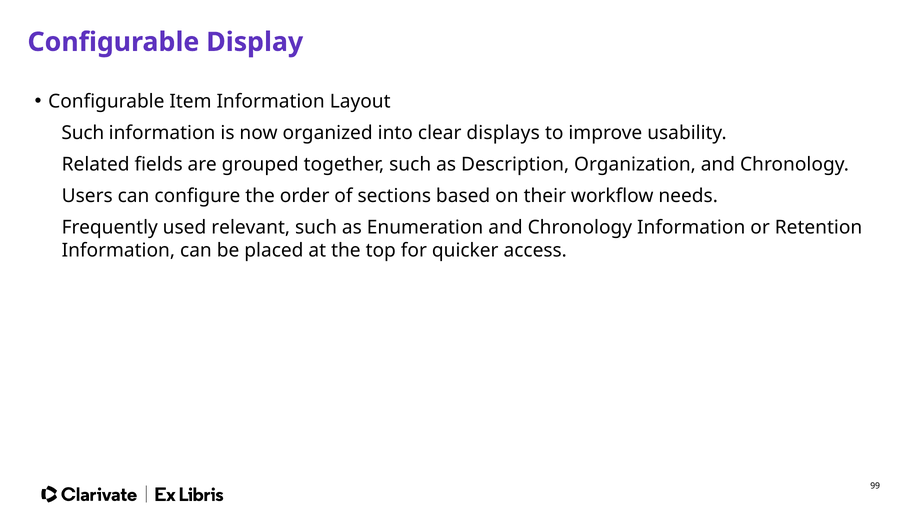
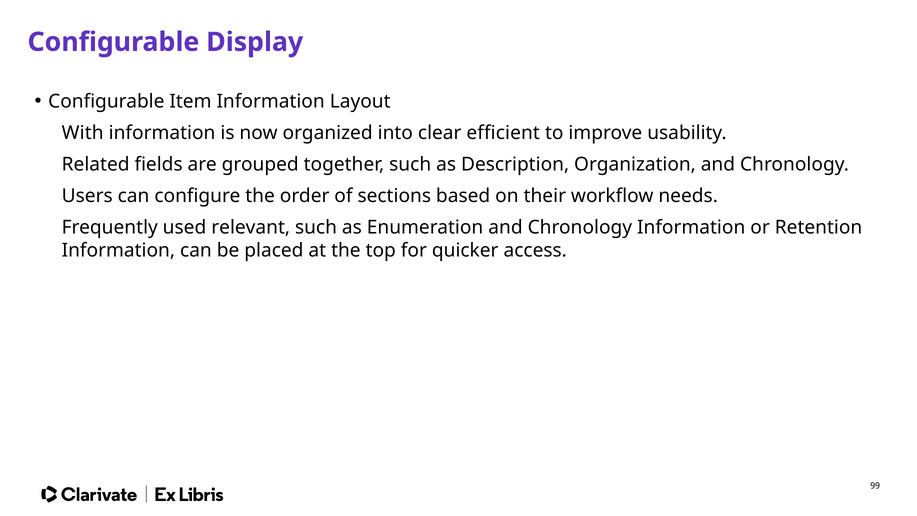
Such: Such -> With (83, 133)
displays: displays -> efficient (503, 133)
